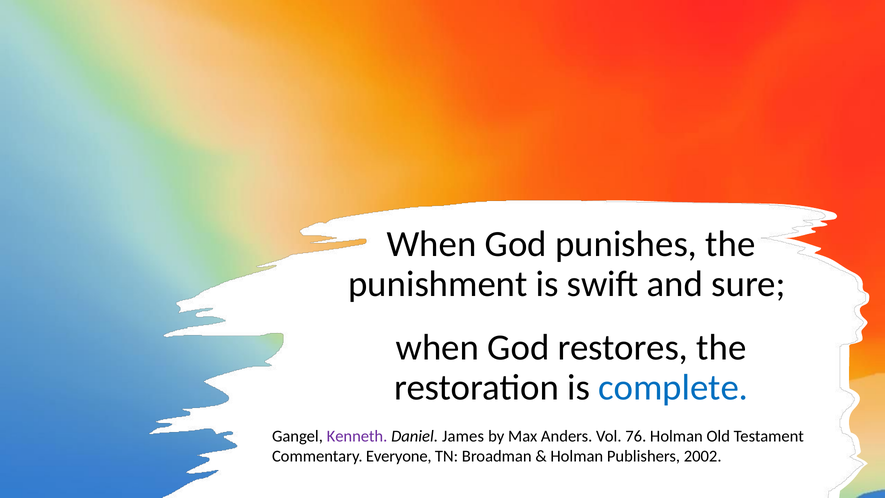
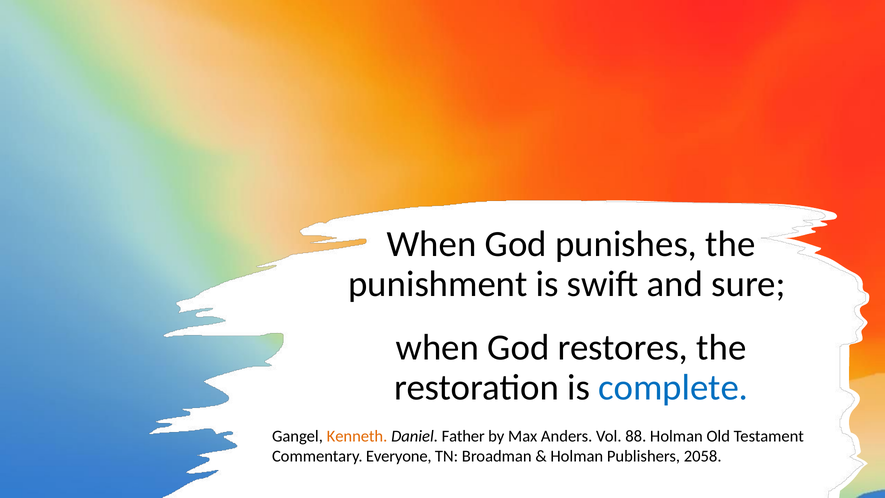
Kenneth colour: purple -> orange (357, 436)
James: James -> Father (463, 436)
76: 76 -> 88 (636, 436)
2002: 2002 -> 2058 (703, 456)
